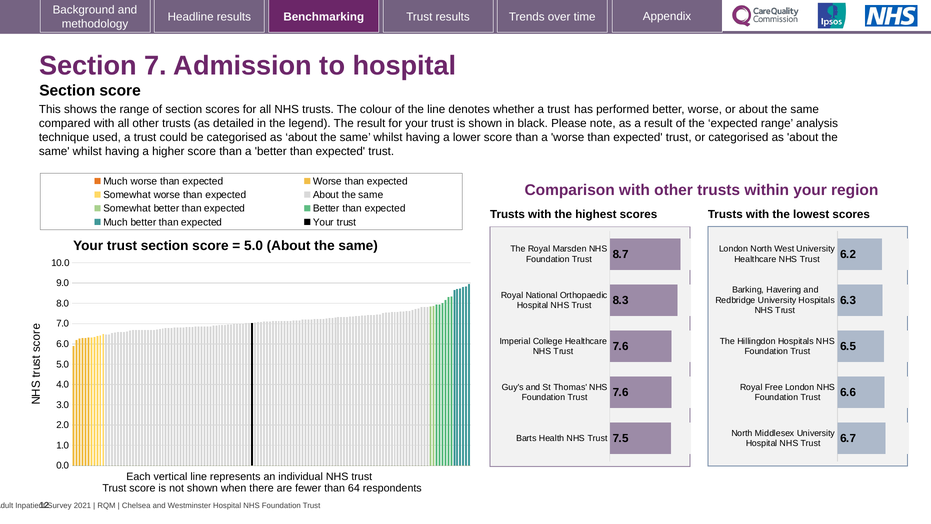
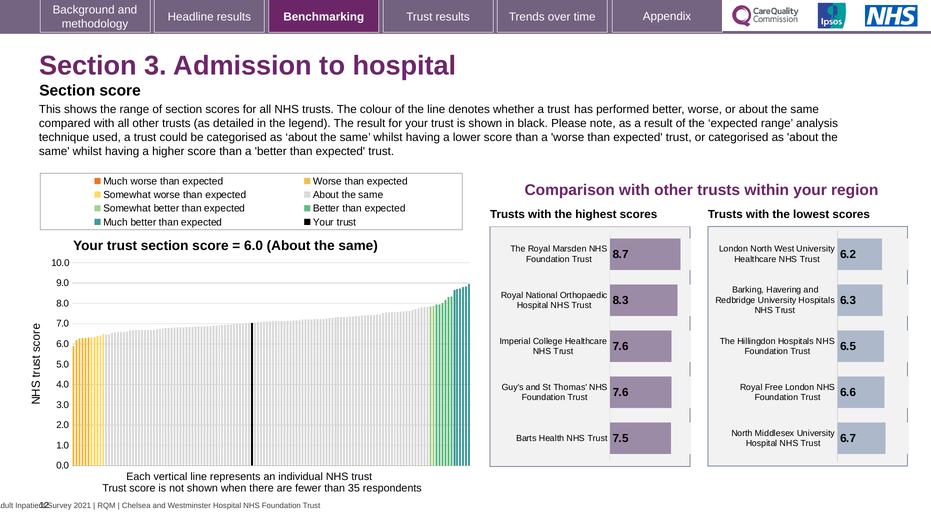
7: 7 -> 3 (156, 66)
5.0: 5.0 -> 6.0 (254, 245)
64: 64 -> 35 (354, 488)
